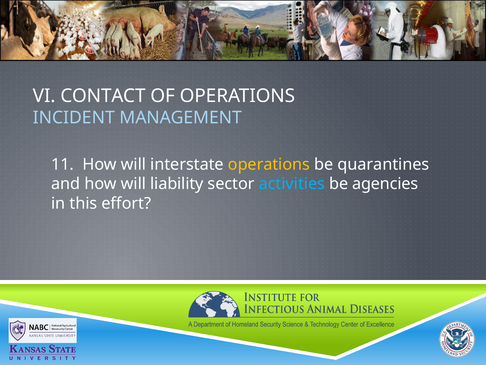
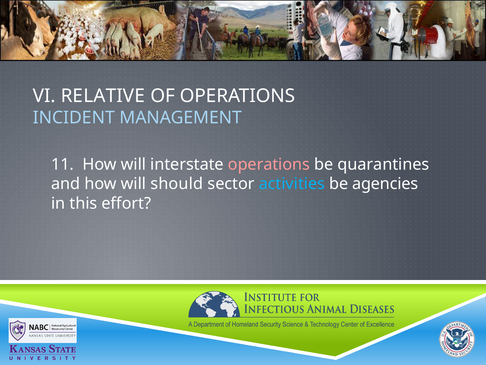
CONTACT: CONTACT -> RELATIVE (103, 96)
operations colour: yellow -> pink (269, 164)
liability: liability -> should (177, 184)
